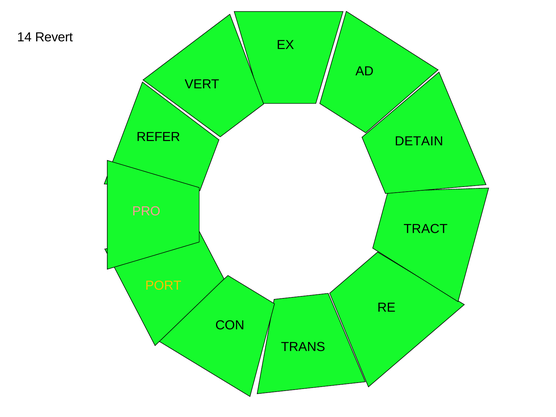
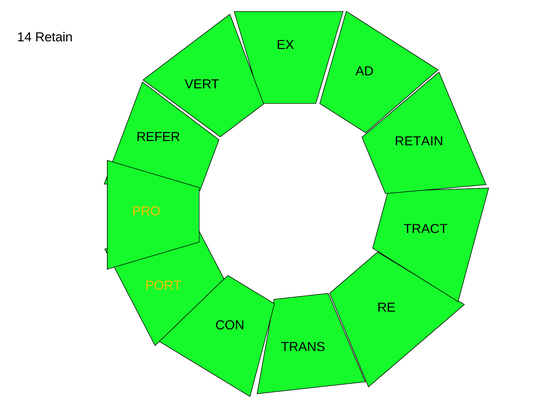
14 Revert: Revert -> Retain (54, 37)
DETAIN: DETAIN -> RETAIN (419, 141)
PRO colour: pink -> yellow (146, 211)
